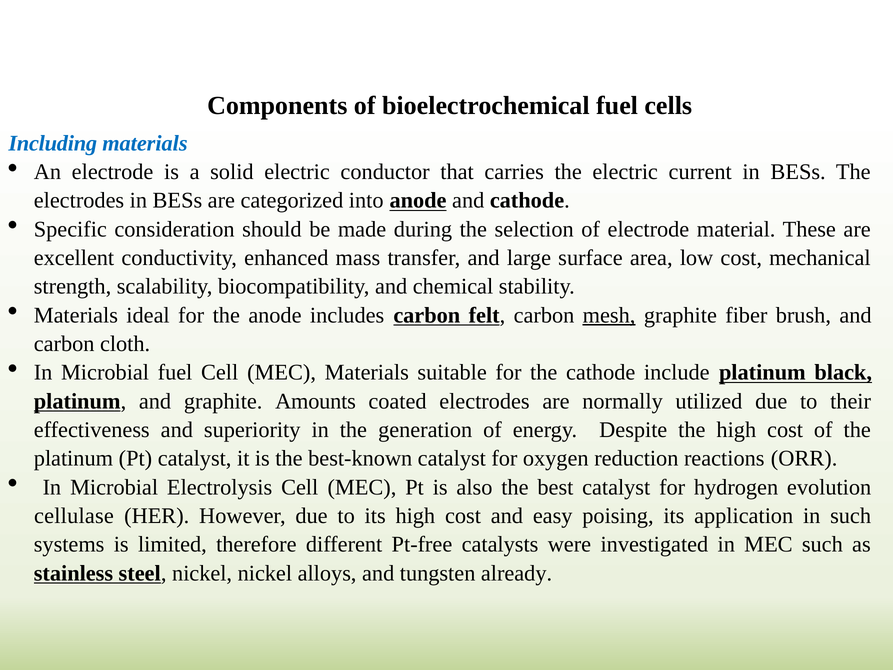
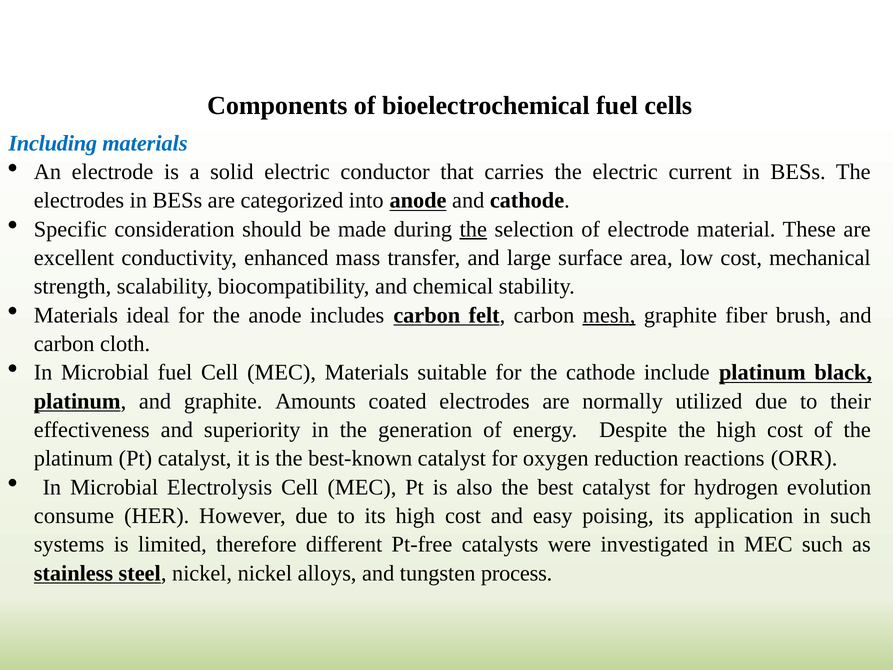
the underline: none -> present (473, 229)
cellulase: cellulase -> consume (74, 516)
already: already -> process (517, 573)
